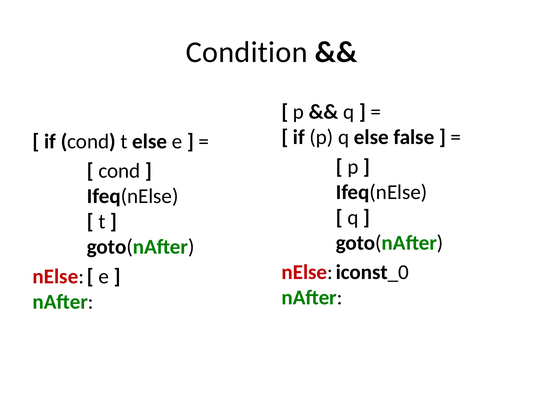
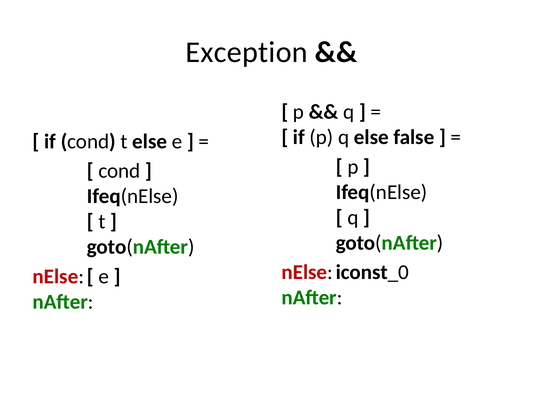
Condition: Condition -> Exception (247, 52)
